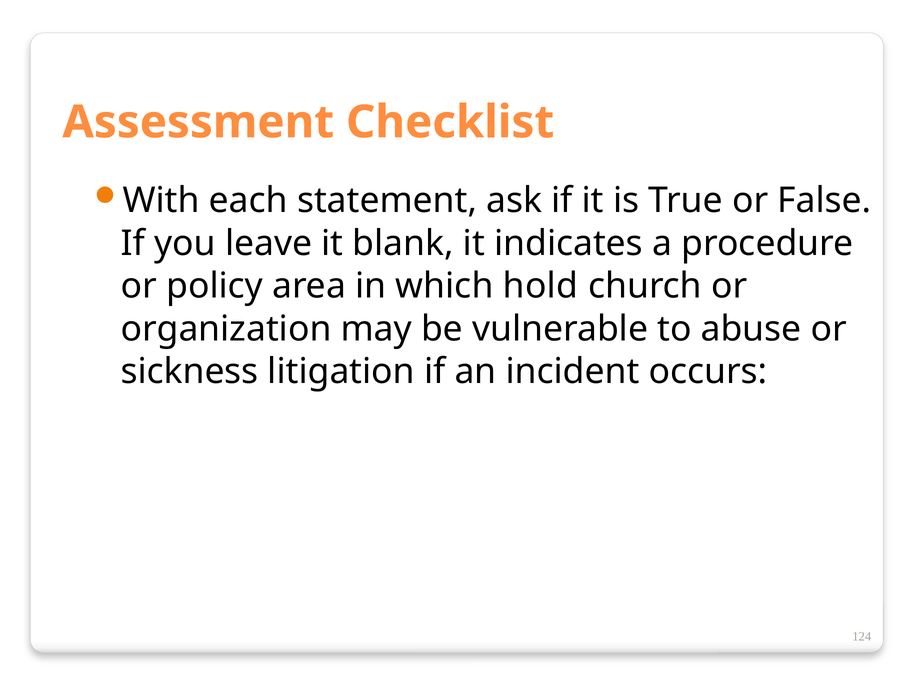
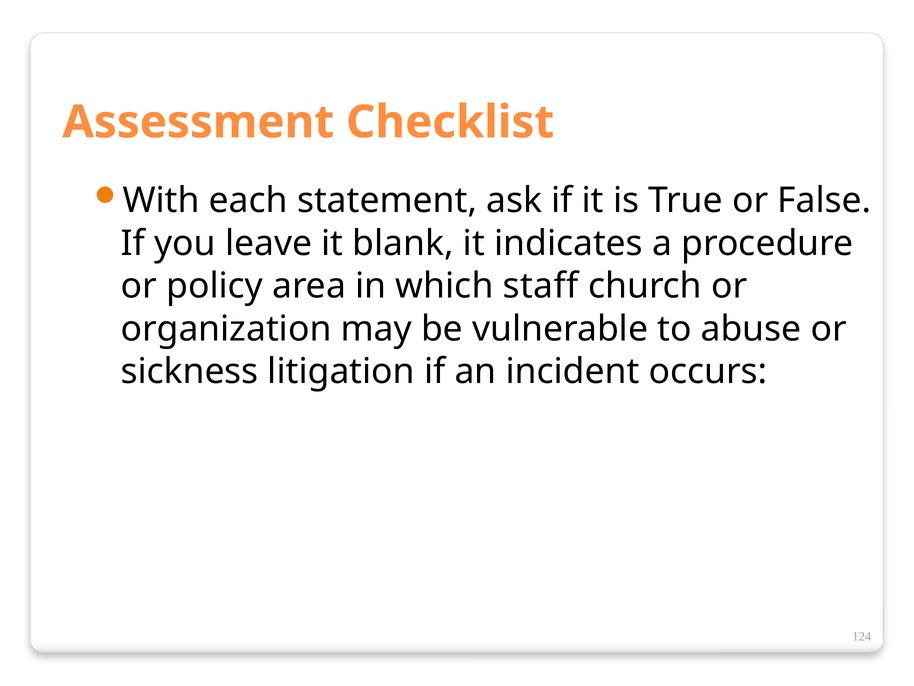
hold: hold -> staff (541, 286)
